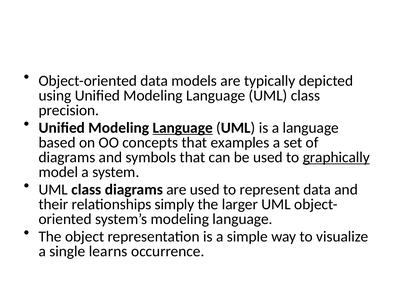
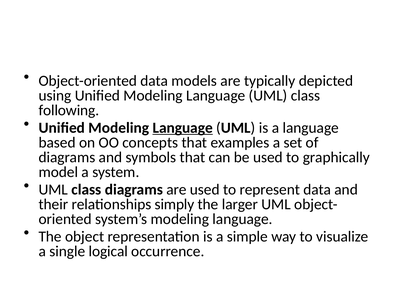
precision: precision -> following (69, 110)
graphically underline: present -> none (336, 157)
learns: learns -> logical (108, 252)
